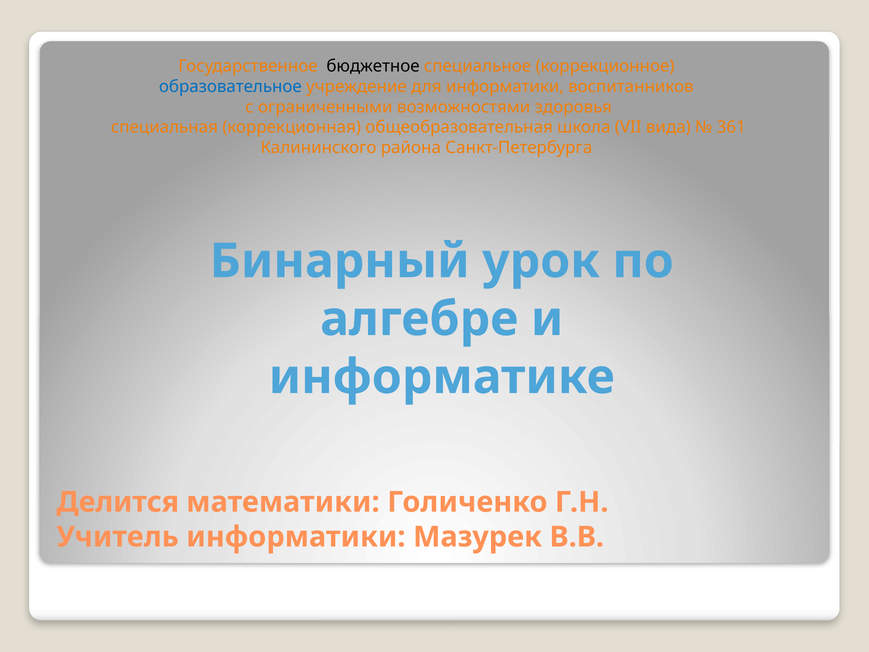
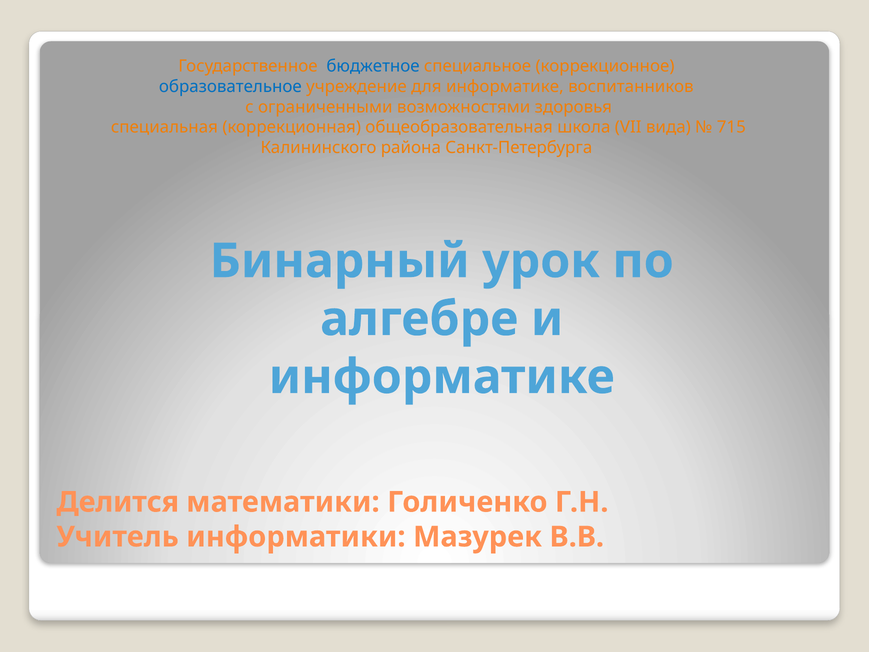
бюджетное colour: black -> blue (373, 66)
для информатики: информатики -> информатике (505, 87)
361: 361 -> 715 (731, 127)
